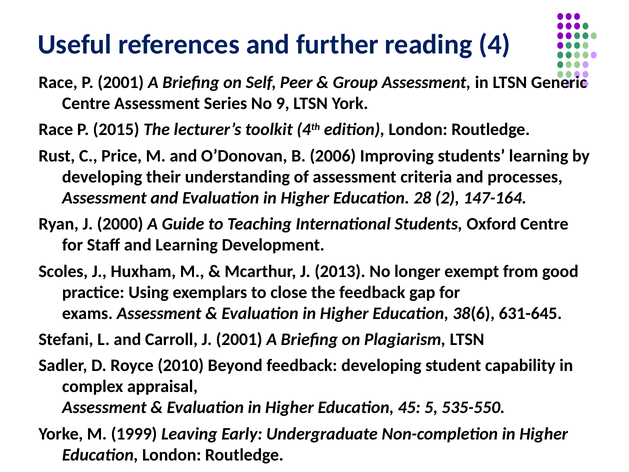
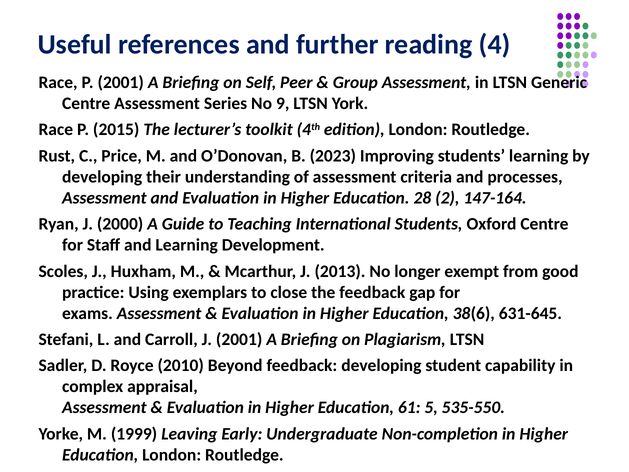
2006: 2006 -> 2023 (333, 156)
45: 45 -> 61 (409, 407)
